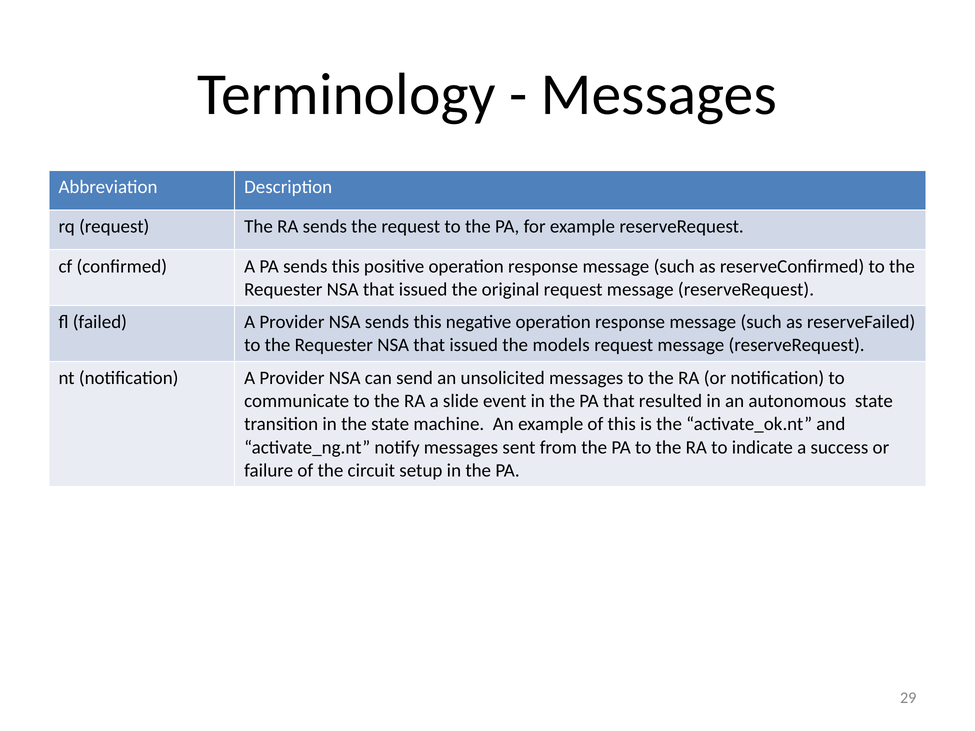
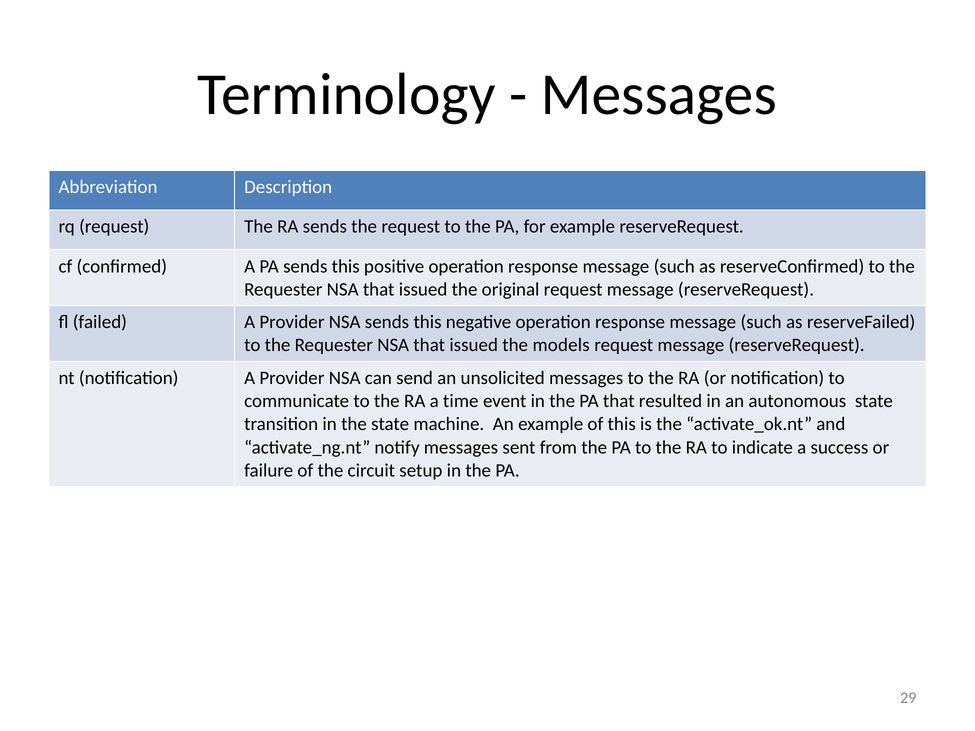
slide: slide -> time (461, 401)
